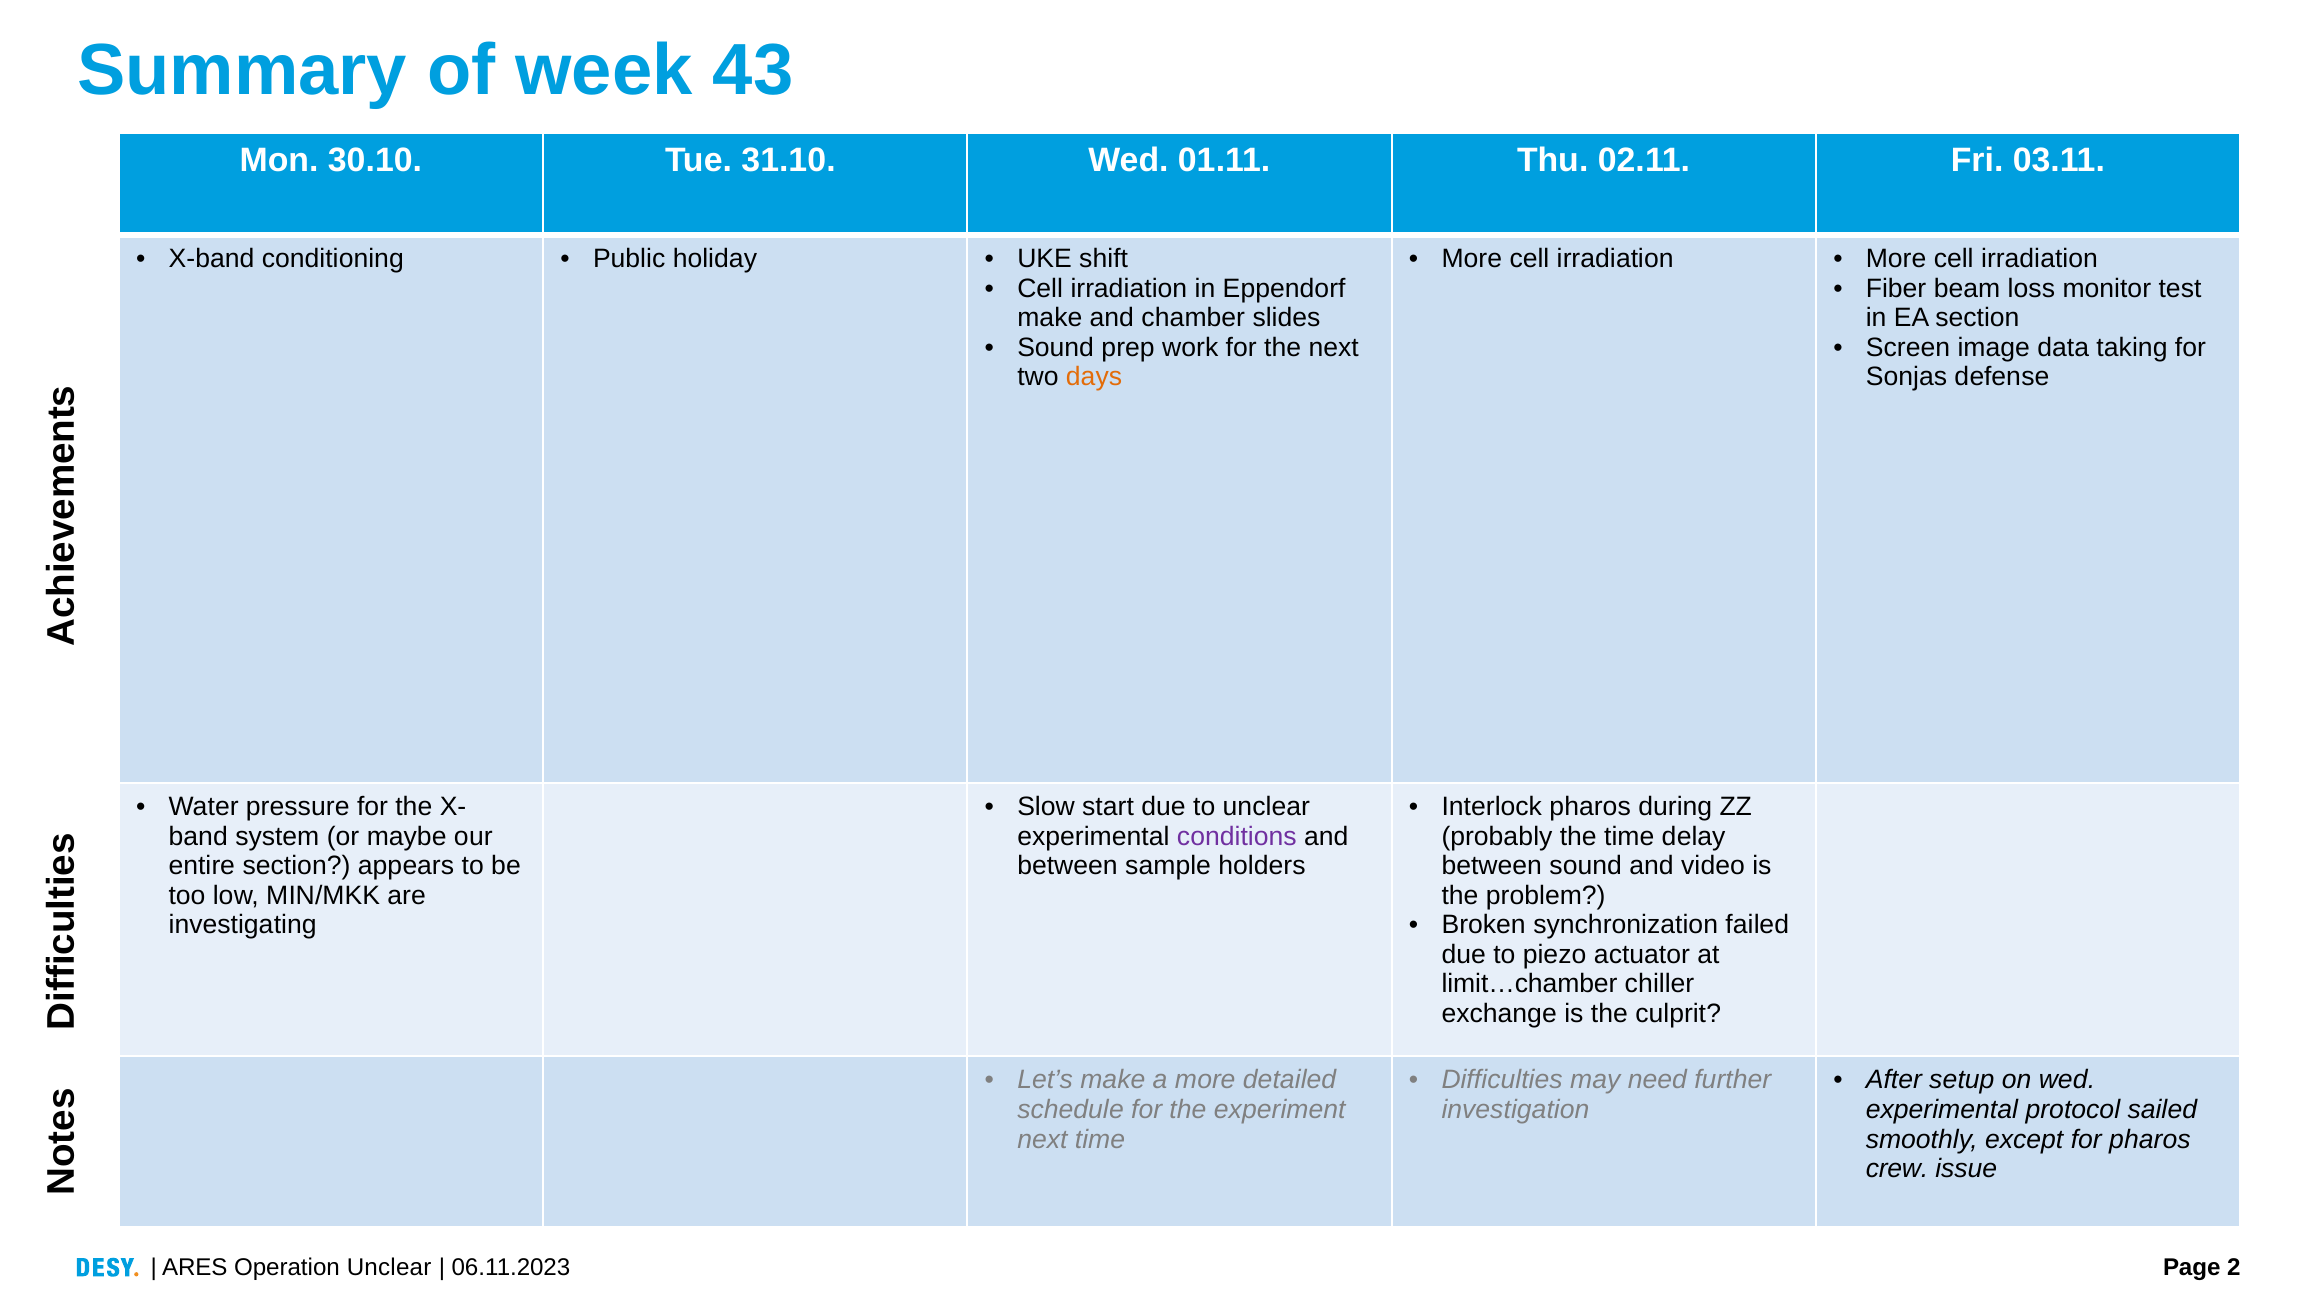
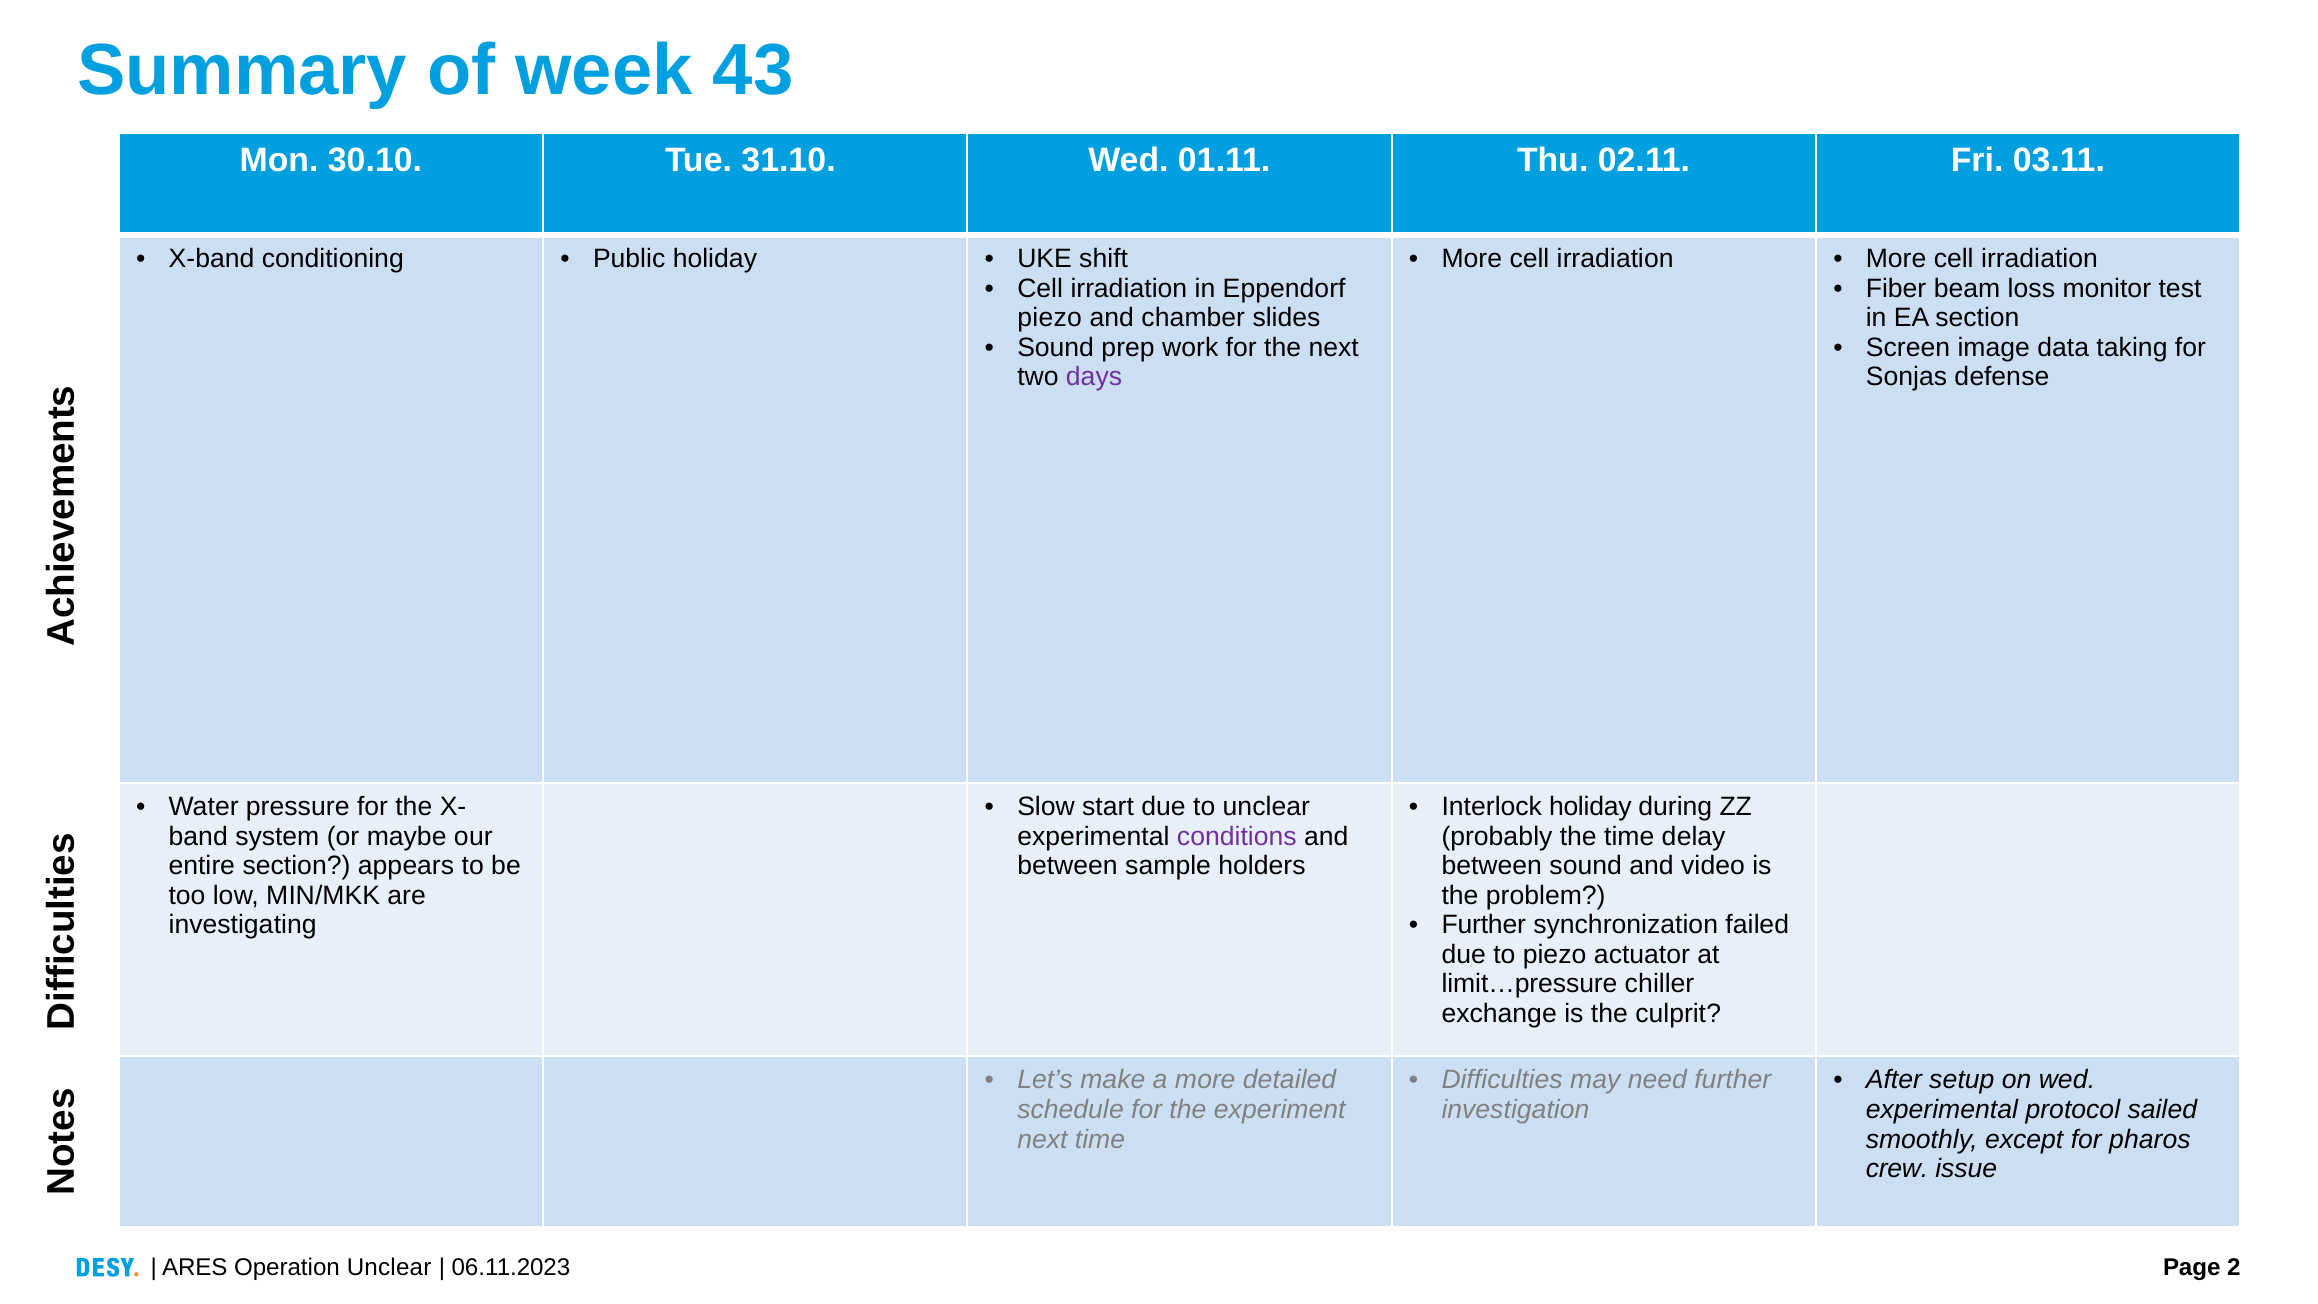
make: make -> piezo (1050, 318)
days colour: orange -> purple (1094, 377)
Interlock pharos: pharos -> holiday (1590, 807)
Broken: Broken -> Further (1484, 925)
limit…chamber: limit…chamber -> limit…pressure (1530, 984)
